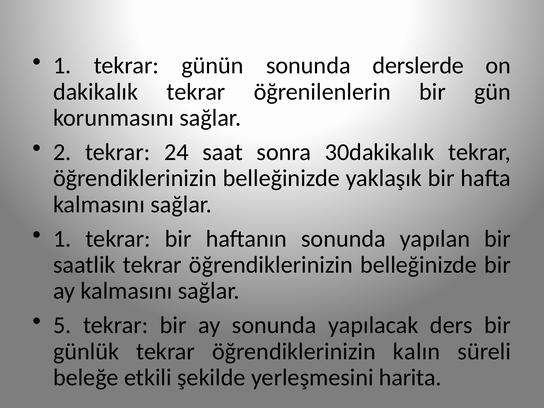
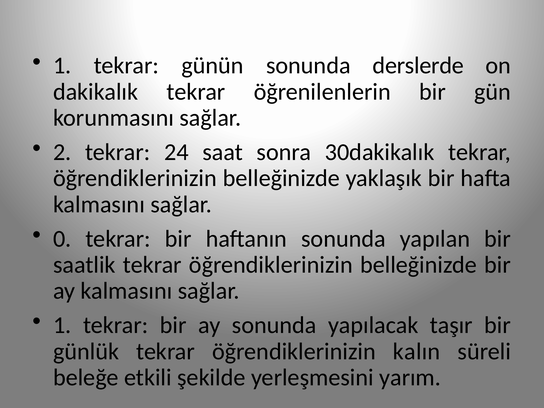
1: 1 -> 0 (62, 239)
5: 5 -> 1 (62, 325)
ders: ders -> taşır (451, 325)
harita: harita -> yarım (410, 378)
